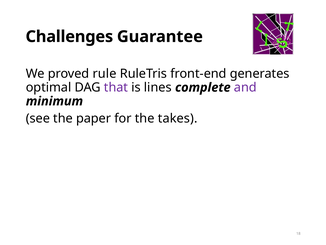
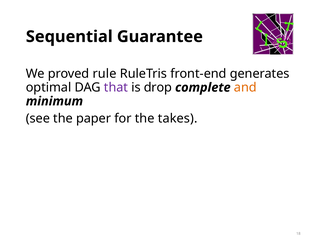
Challenges: Challenges -> Sequential (69, 37)
lines: lines -> drop (158, 87)
and colour: purple -> orange (245, 87)
